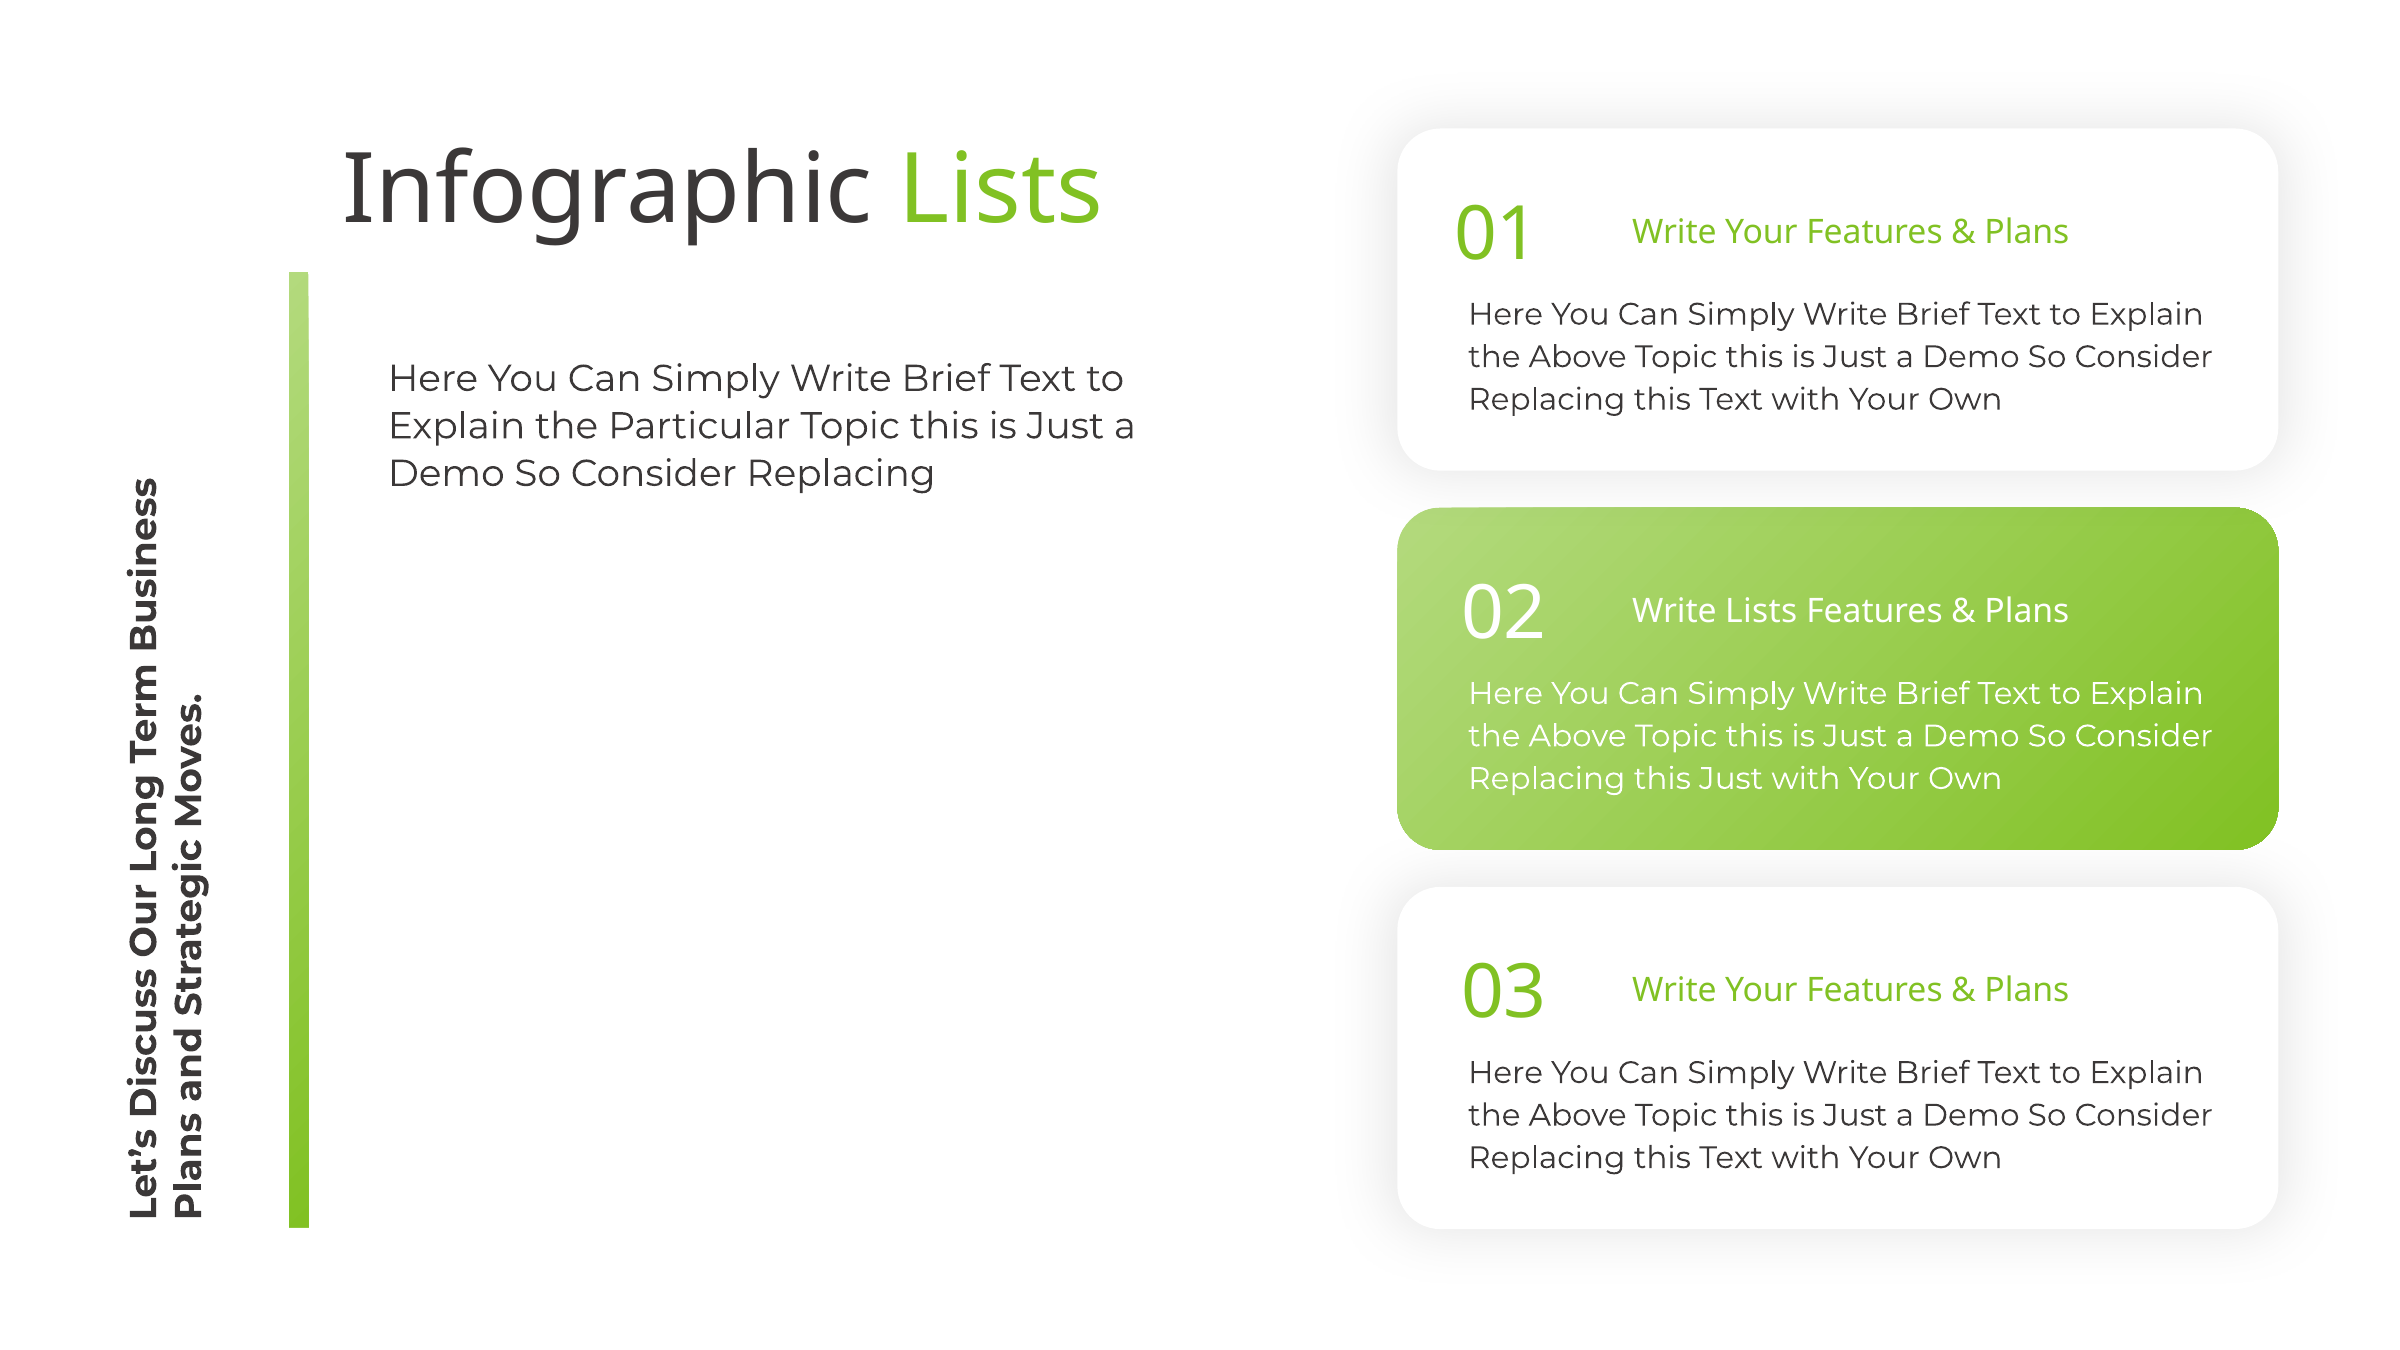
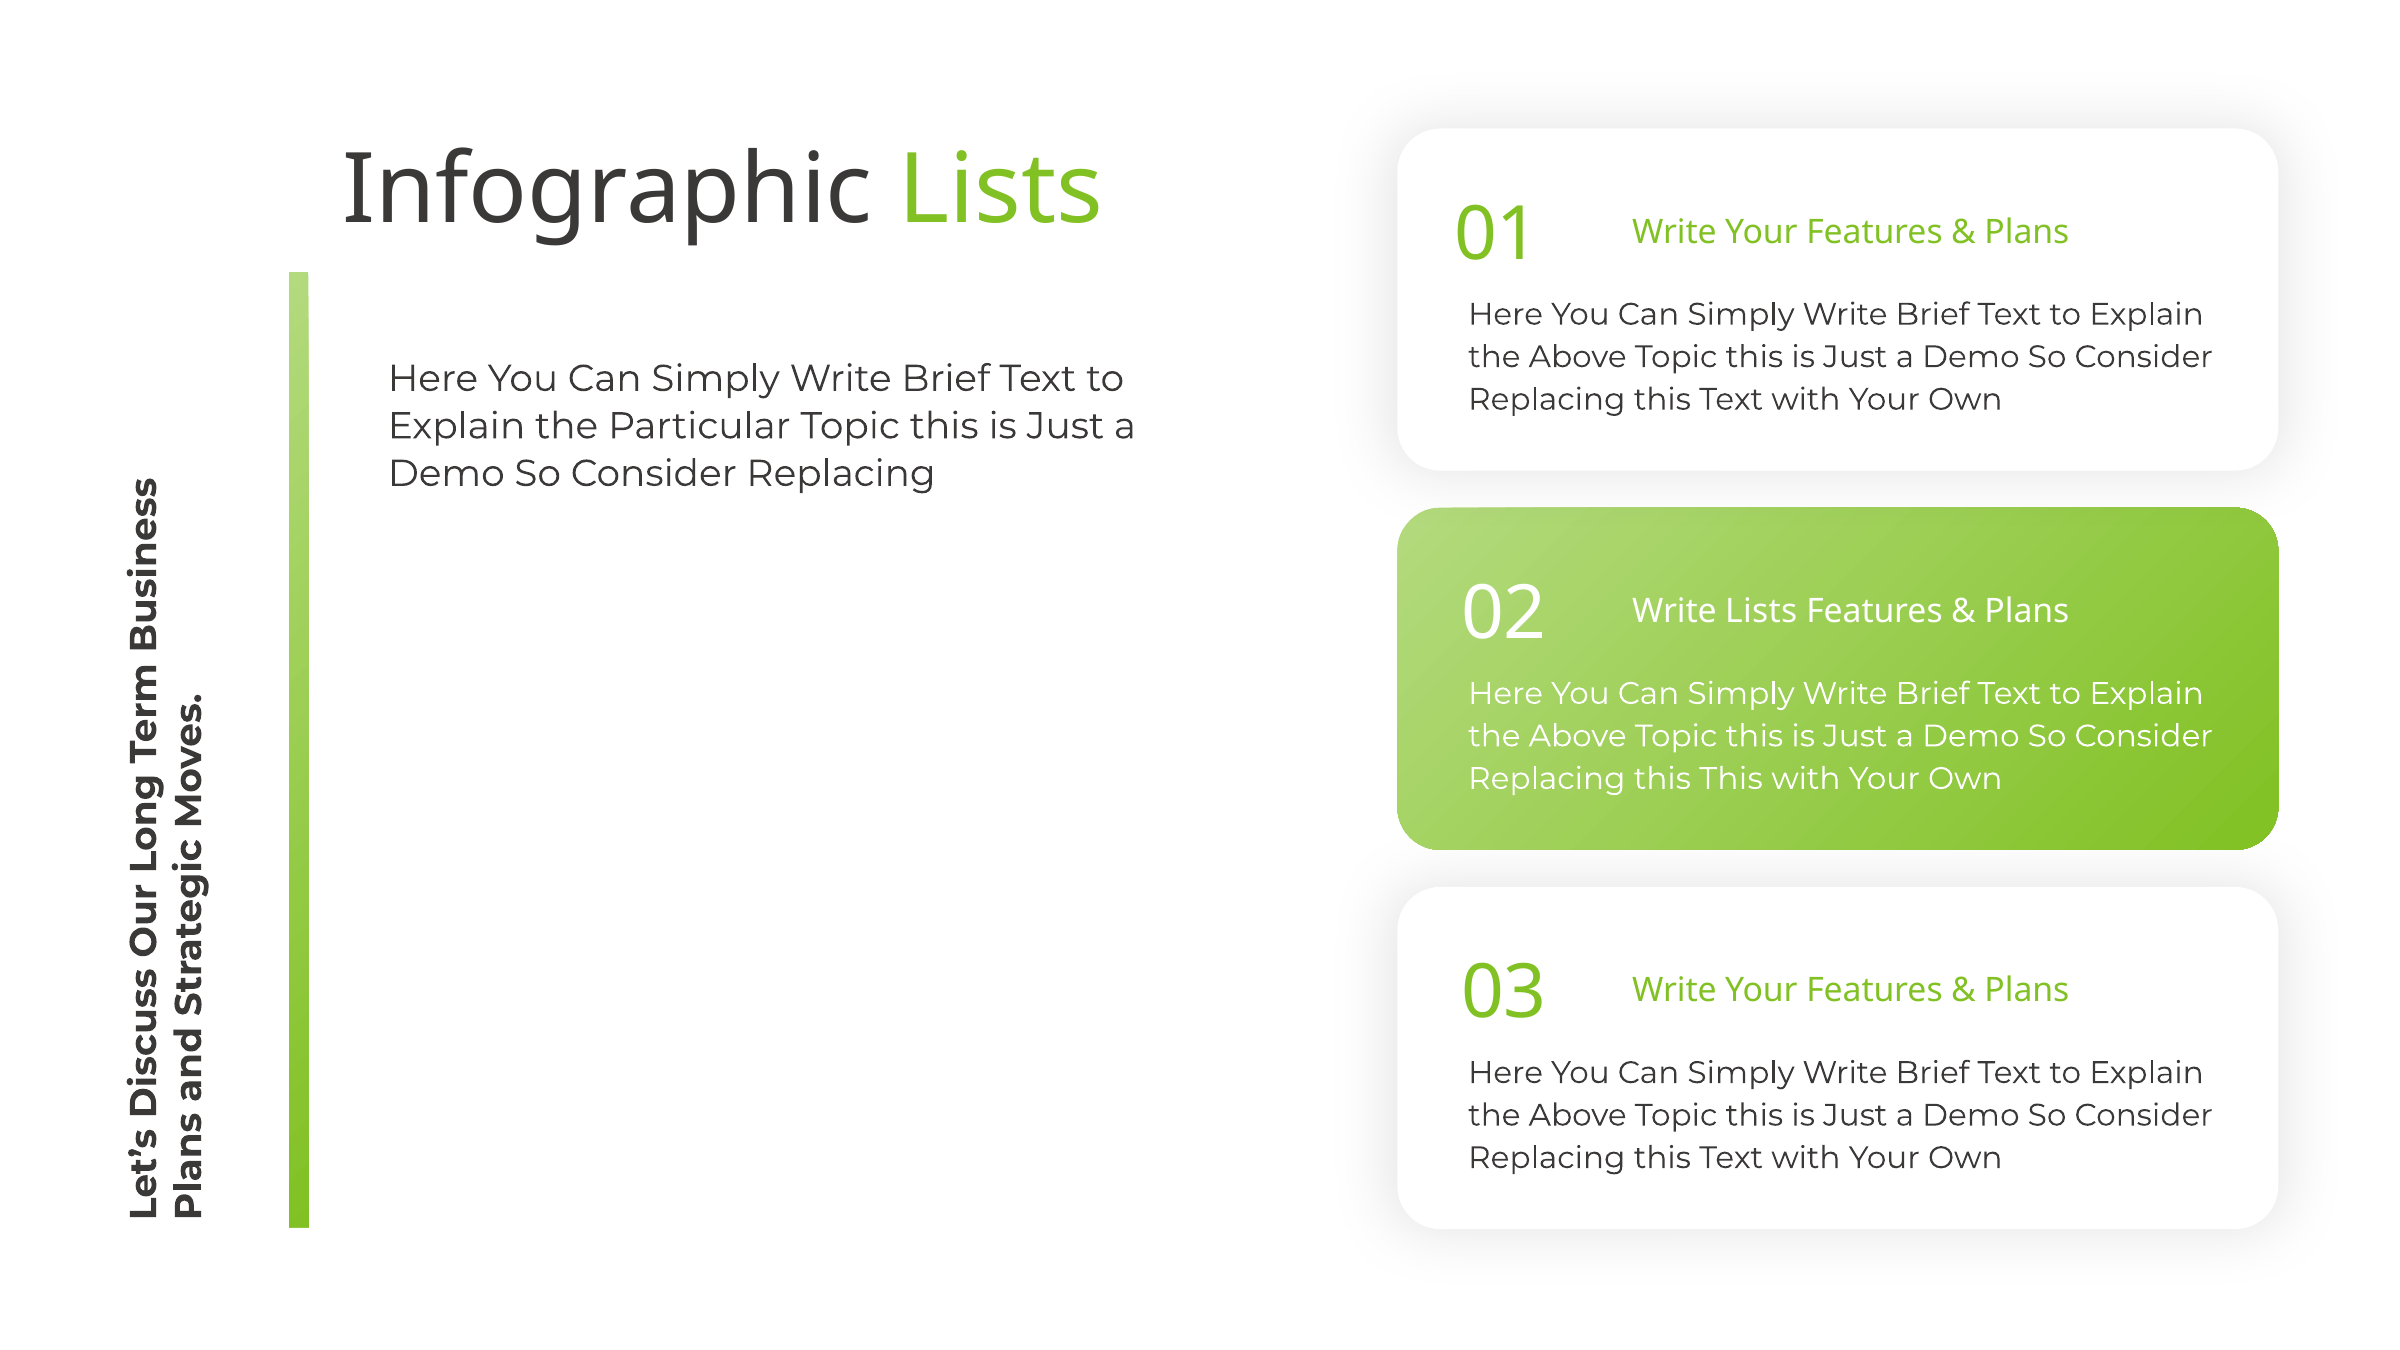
this Just: Just -> This (1731, 779)
